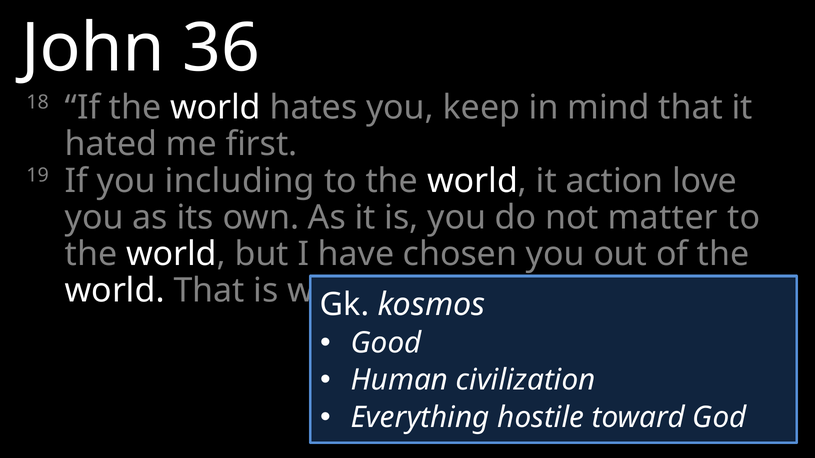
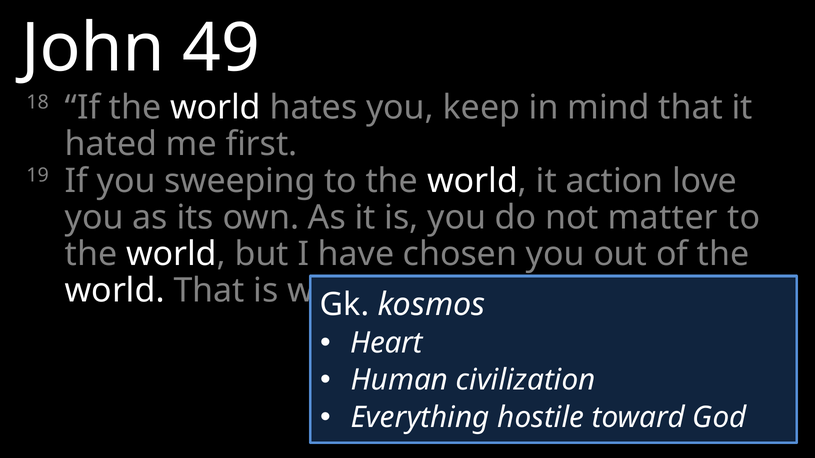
36: 36 -> 49 (221, 48)
including: including -> sweeping (240, 181)
Good: Good -> Heart (386, 343)
